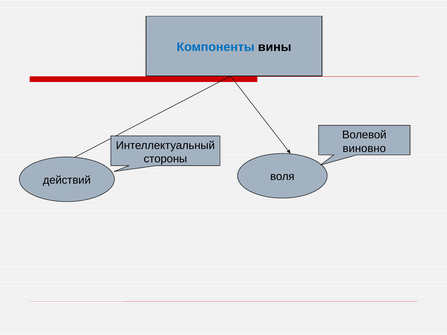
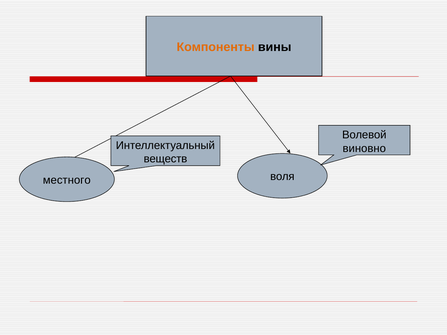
Компоненты colour: blue -> orange (216, 47)
стороны: стороны -> веществ (165, 159)
действий: действий -> местного (67, 180)
